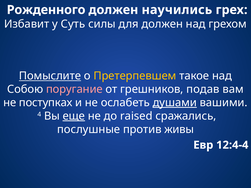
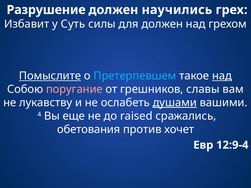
Рожденного: Рожденного -> Разрушение (46, 10)
Претерпевшем colour: yellow -> light blue (135, 76)
над underline: none -> present (222, 76)
подав: подав -> славы (203, 89)
поступках: поступках -> лукавству (46, 103)
еще underline: present -> none (74, 116)
послушные: послушные -> обетования (89, 130)
живы: живы -> хочет (179, 130)
12:4-4: 12:4-4 -> 12:9-4 (232, 145)
